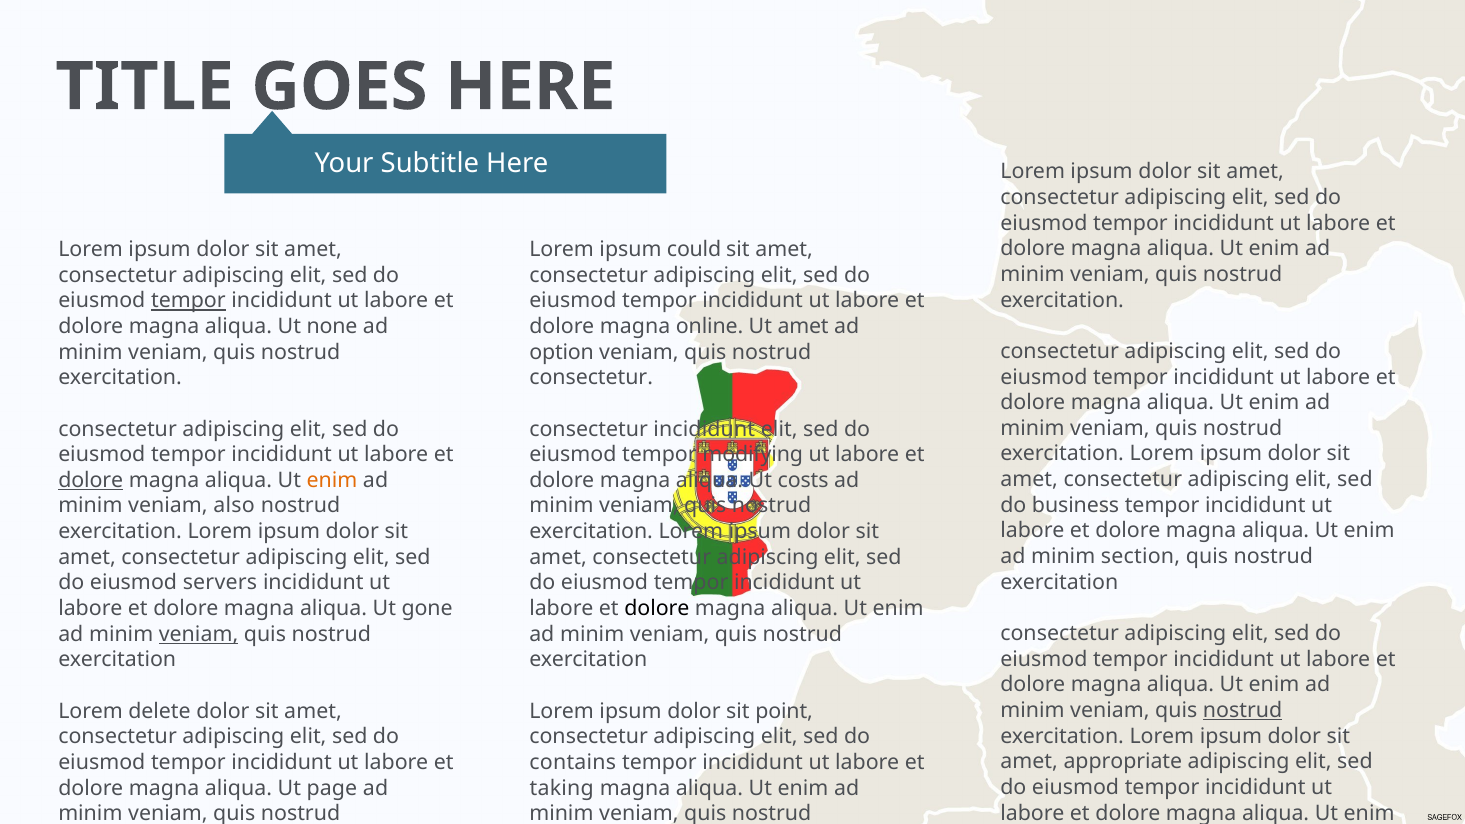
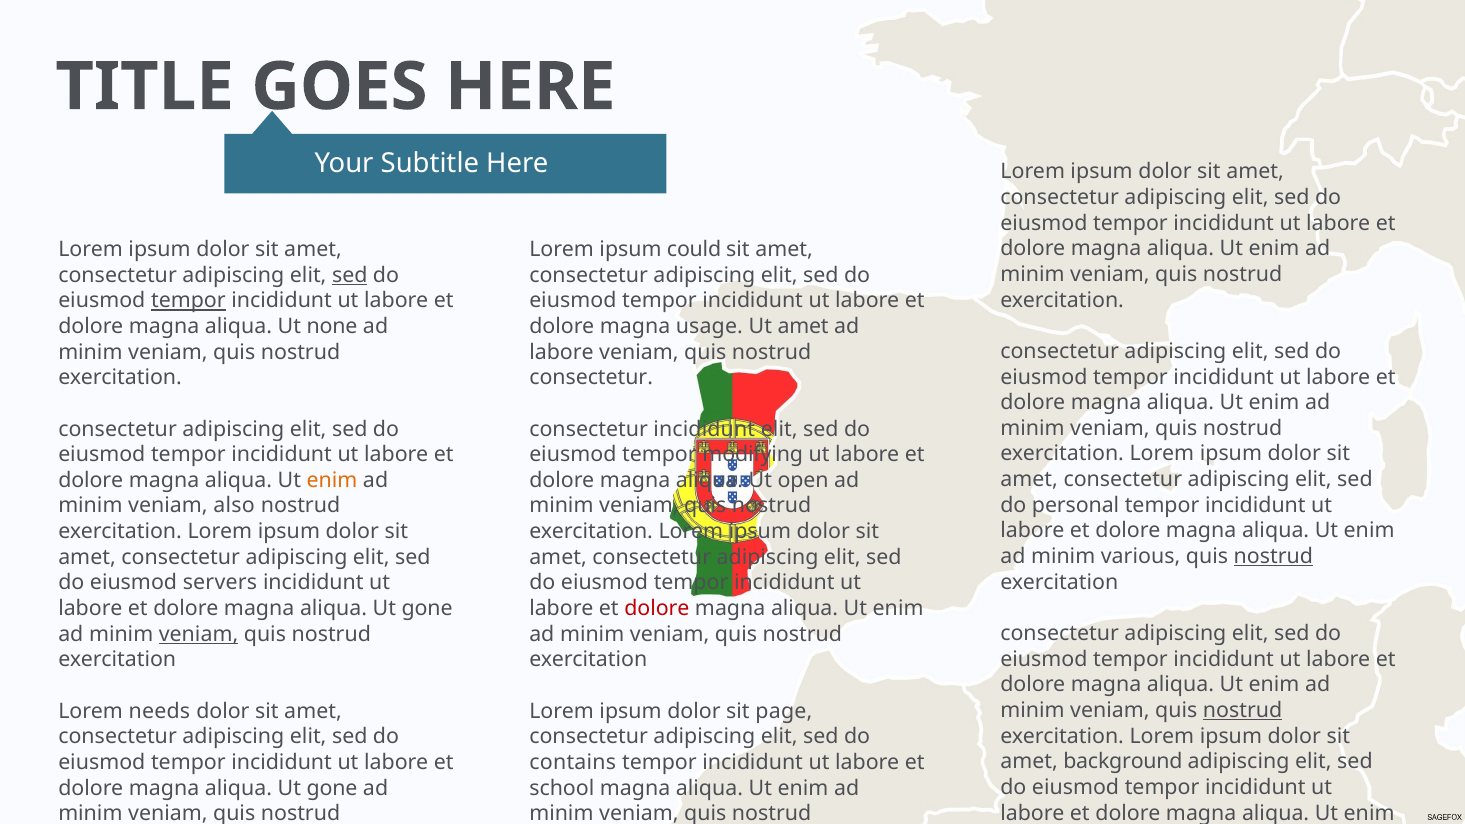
sed underline: none -> present (350, 275)
online: online -> usage (709, 326)
option: option -> labore (561, 352)
dolore underline: present -> none (91, 480)
costs: costs -> open (803, 480)
business: business -> personal (1076, 505)
section: section -> various (1141, 557)
nostrud underline: none -> present (1273, 557)
dolore colour: black -> red (657, 609)
delete: delete -> needs (159, 711)
point: point -> page (784, 711)
appropriate: appropriate -> background (1123, 762)
page: page -> gone (332, 788)
taking: taking -> school (562, 788)
